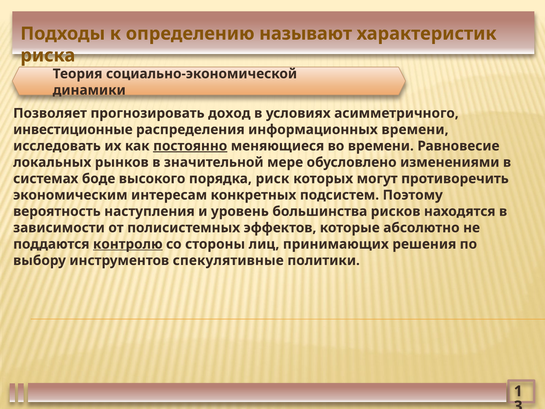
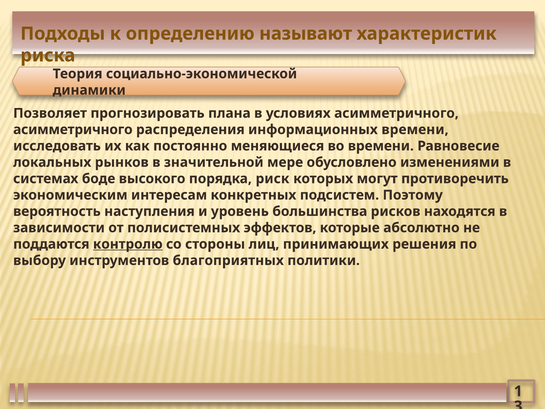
доход: доход -> плана (229, 113)
инвестиционные: инвестиционные -> асимметричного (73, 130)
постоянно underline: present -> none (190, 146)
спекулятивные: спекулятивные -> благоприятных (228, 260)
